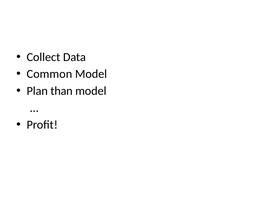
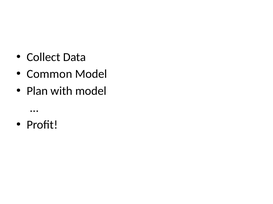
than: than -> with (62, 91)
